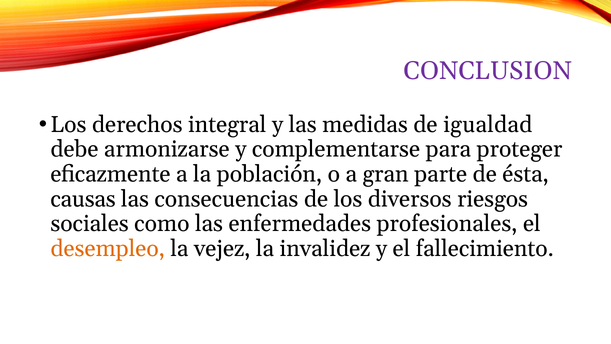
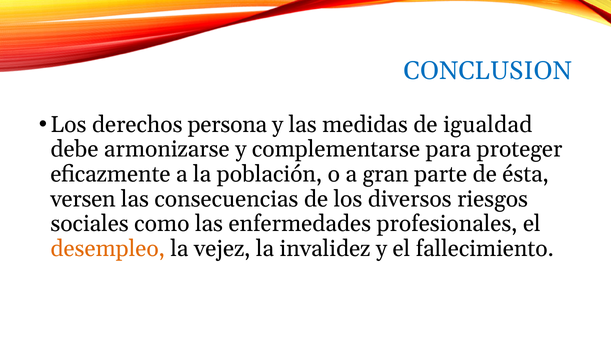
CONCLUSION colour: purple -> blue (488, 71)
integral: integral -> persona (227, 125)
causas: causas -> versen (83, 199)
